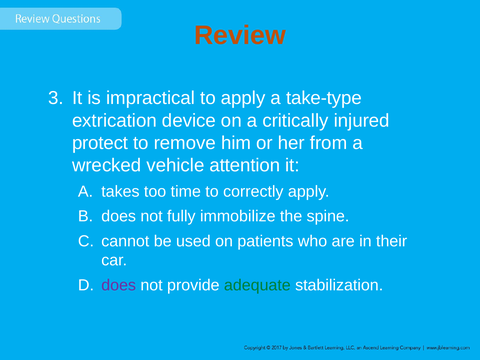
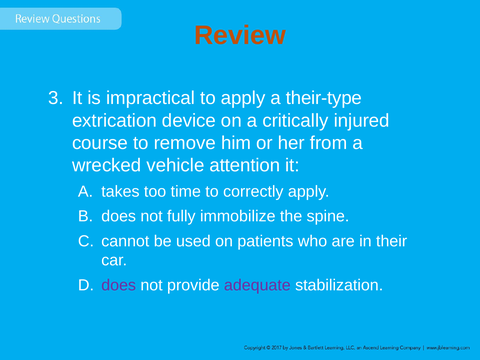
take-type: take-type -> their-type (324, 98)
protect: protect -> course (100, 143)
adequate colour: green -> purple (257, 285)
